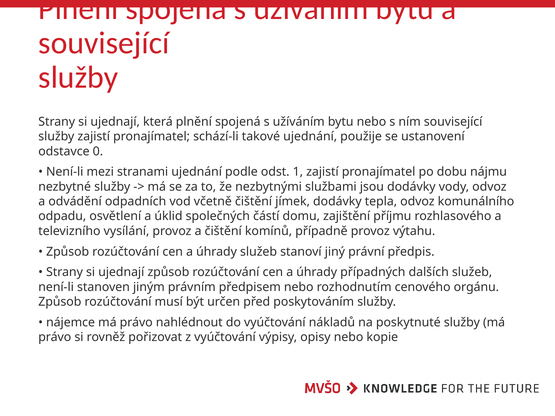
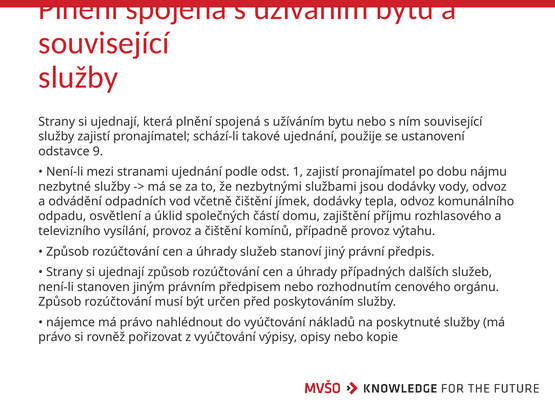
0: 0 -> 9 (98, 151)
